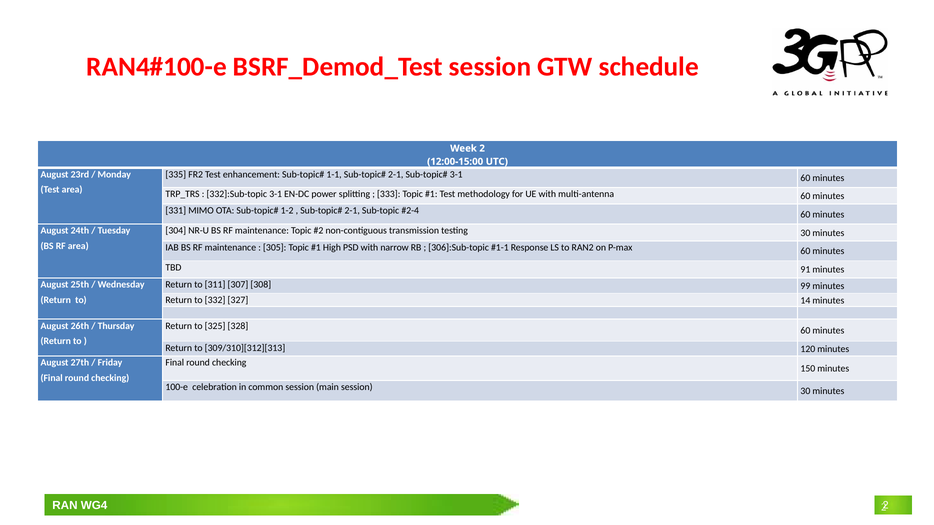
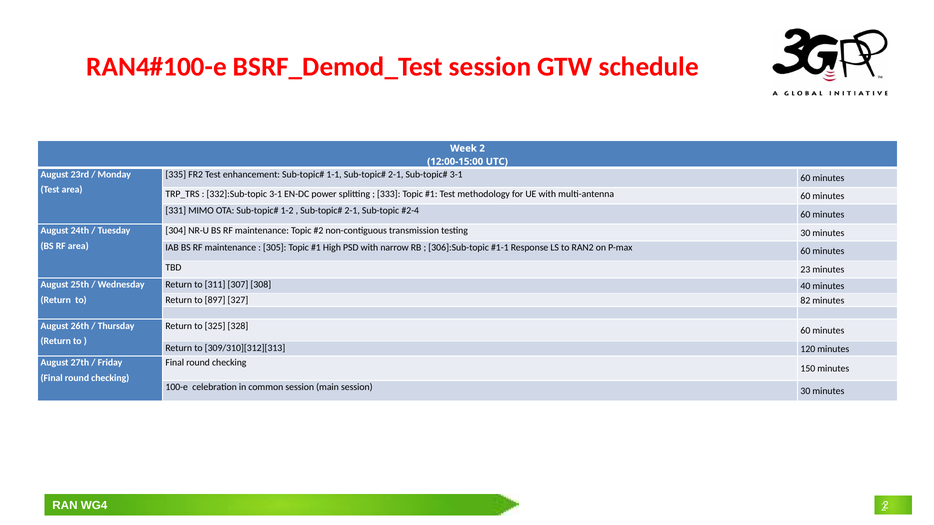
91: 91 -> 23 (805, 270)
99: 99 -> 40 (805, 286)
332: 332 -> 897 (215, 300)
14: 14 -> 82 (805, 301)
